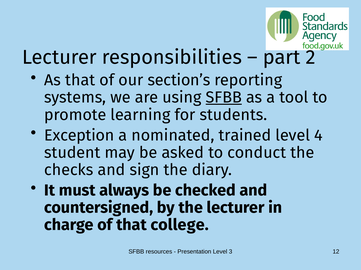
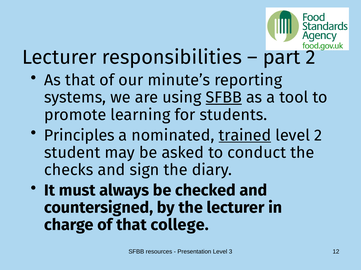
section’s: section’s -> minute’s (179, 80)
Exception: Exception -> Principles (79, 136)
trained underline: none -> present (245, 136)
level 4: 4 -> 2 (318, 136)
